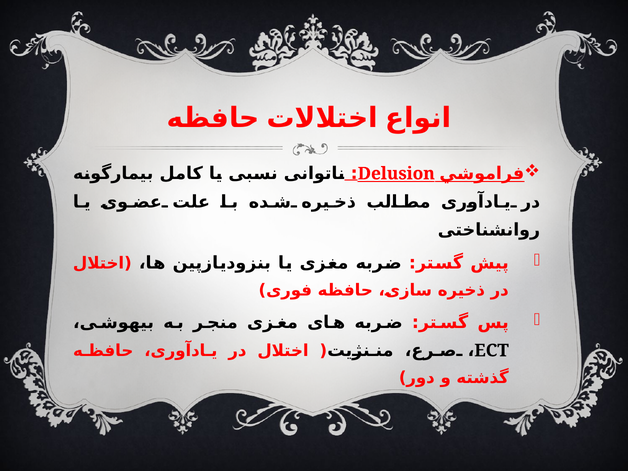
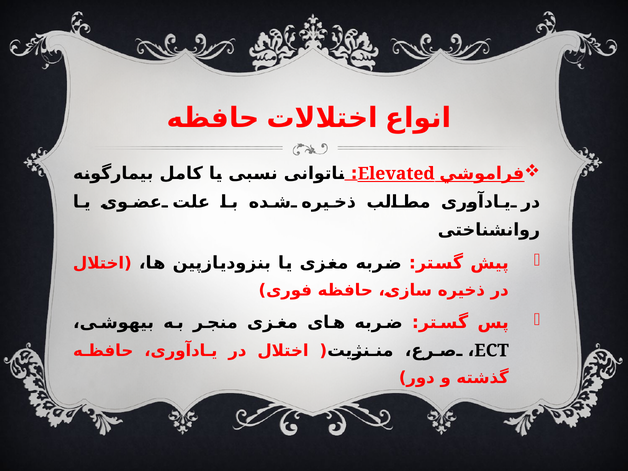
Delusion: Delusion -> Elevated (396, 174)
